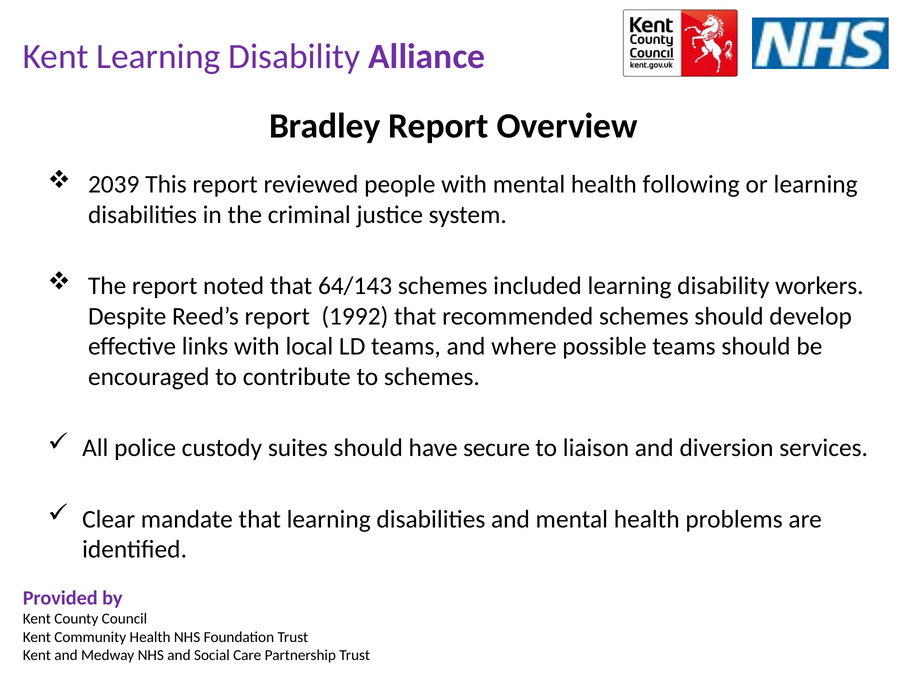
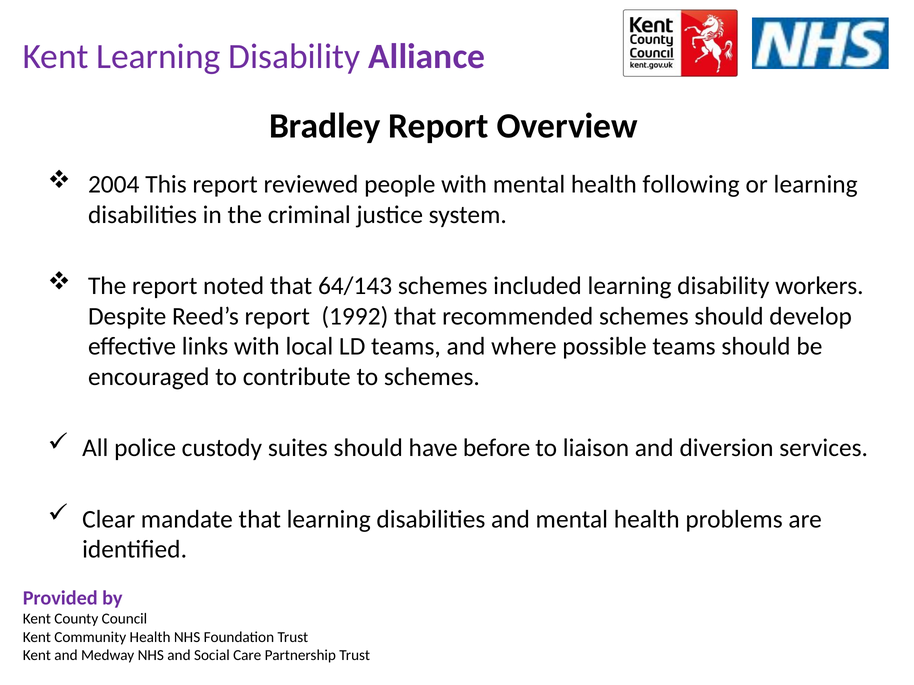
2039: 2039 -> 2004 (114, 184)
secure: secure -> before (497, 448)
